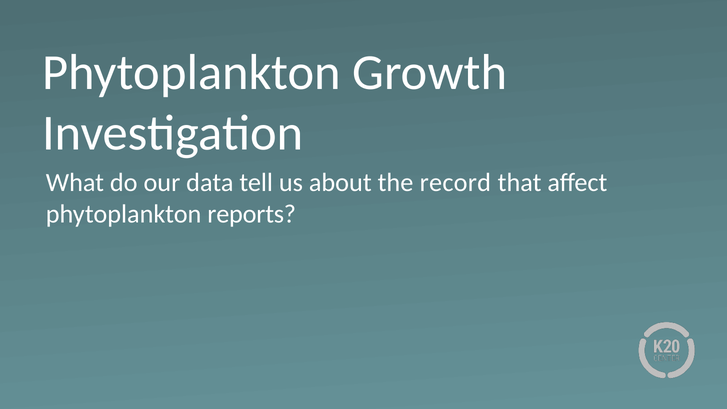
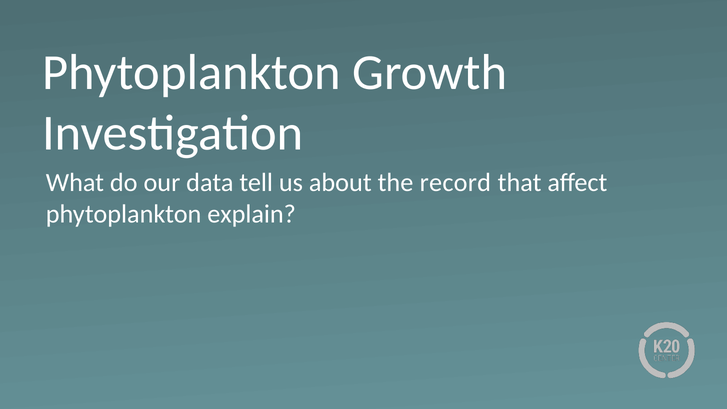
reports: reports -> explain (252, 214)
